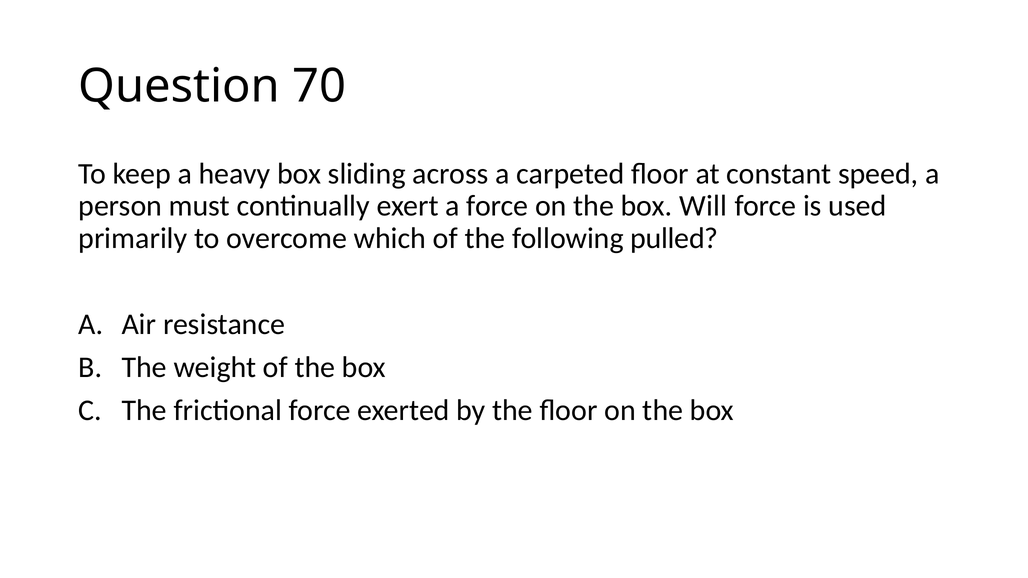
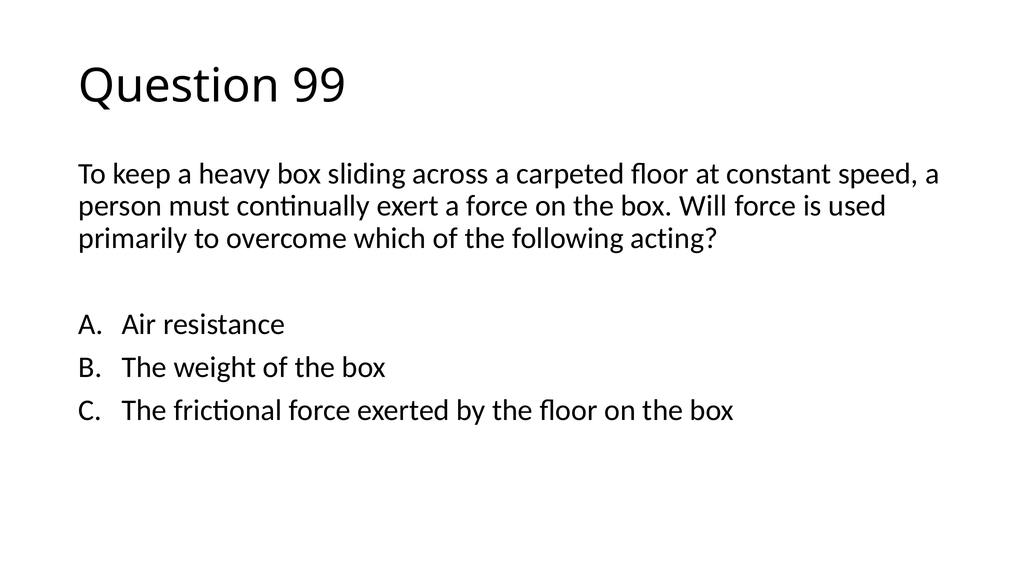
70: 70 -> 99 (319, 86)
pulled: pulled -> acting (674, 238)
